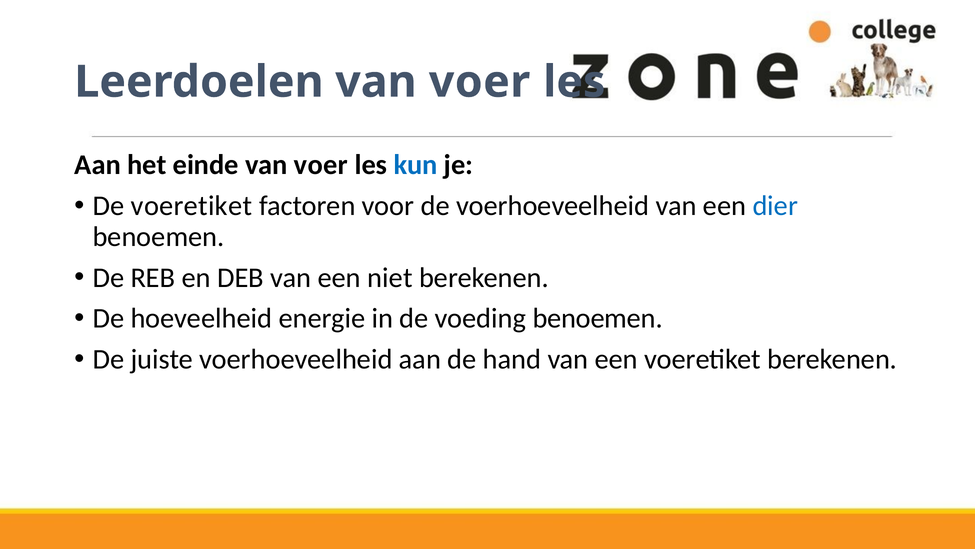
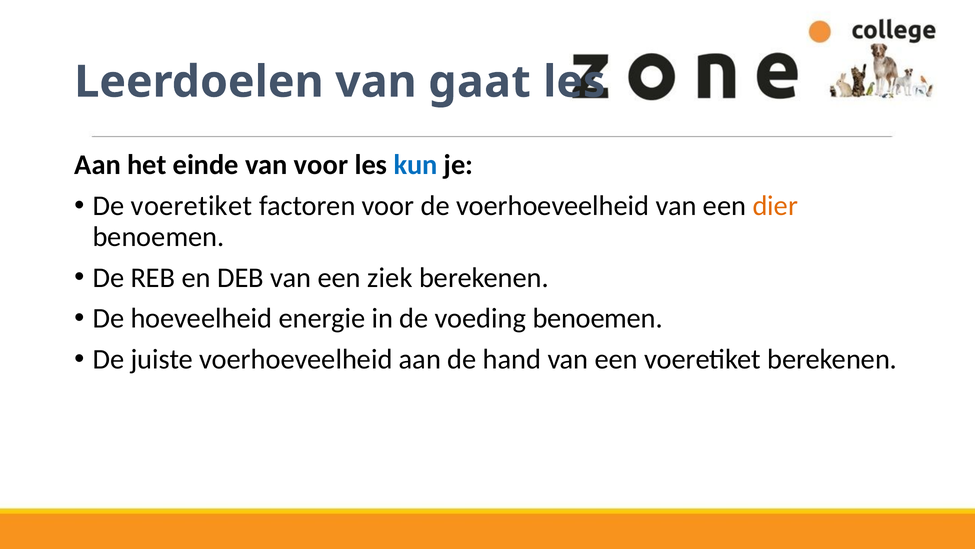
Leerdoelen van voer: voer -> gaat (480, 82)
einde van voer: voer -> voor (321, 165)
dier colour: blue -> orange (775, 206)
niet: niet -> ziek (390, 277)
